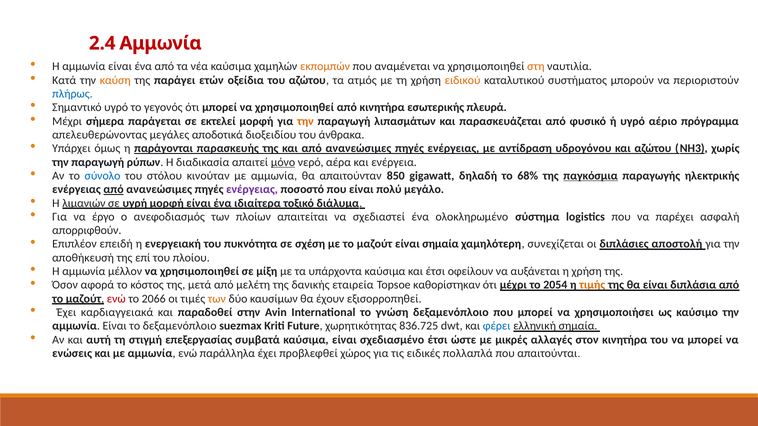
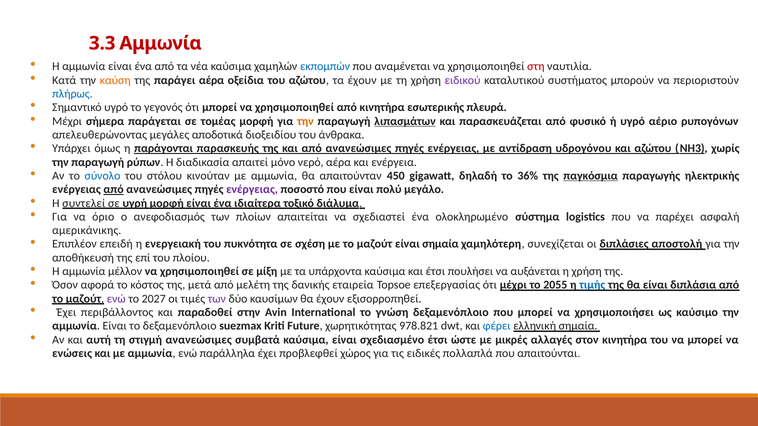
2.4: 2.4 -> 3.3 (102, 43)
εκπομπών colour: orange -> blue (325, 67)
στη colour: orange -> red (536, 67)
παράγει ετών: ετών -> αέρα (212, 80)
τα ατμός: ατμός -> έχουν (362, 80)
ειδικού colour: orange -> purple (463, 80)
εκτελεί: εκτελεί -> τομέας (218, 121)
λιπασμάτων underline: none -> present (405, 121)
πρόγραμμα: πρόγραμμα -> ρυπογόνων (710, 121)
μόνο underline: present -> none (283, 162)
850: 850 -> 450 (396, 176)
68%: 68% -> 36% (528, 176)
λιμανιών: λιμανιών -> συντελεί (84, 203)
έργο: έργο -> όριο (103, 217)
απορριφθούν: απορριφθούν -> αμερικάνικης (87, 231)
οφείλουν: οφείλουν -> πουλήσει (471, 272)
καθορίστηκαν: καθορίστηκαν -> επεξεργασίας (447, 285)
2054: 2054 -> 2055 (555, 285)
τιμής colour: orange -> blue (592, 285)
ενώ colour: red -> purple (116, 299)
2066: 2066 -> 2027 (154, 299)
των colour: orange -> purple (217, 299)
καρδιαγγειακά: καρδιαγγειακά -> περιβάλλοντος (117, 313)
836.725: 836.725 -> 978.821 (419, 326)
στιγμή επεξεργασίας: επεξεργασίας -> ανανεώσιμες (199, 340)
